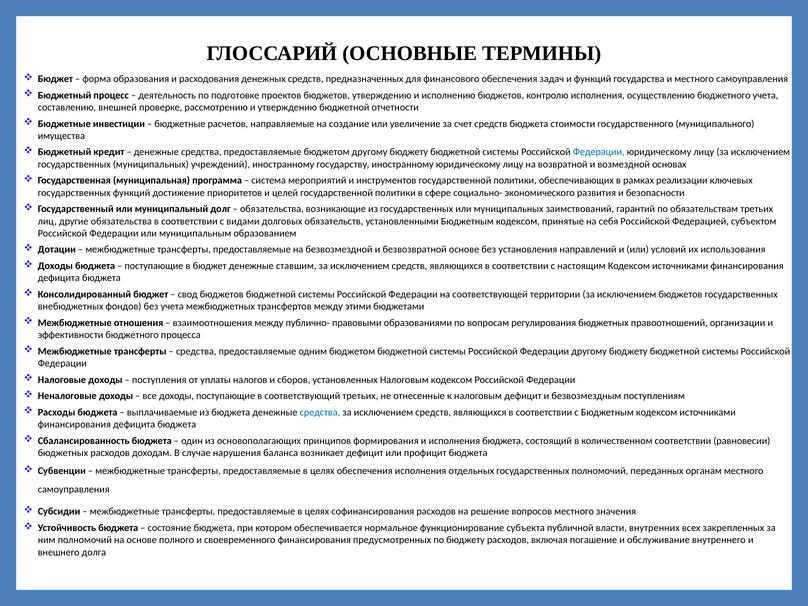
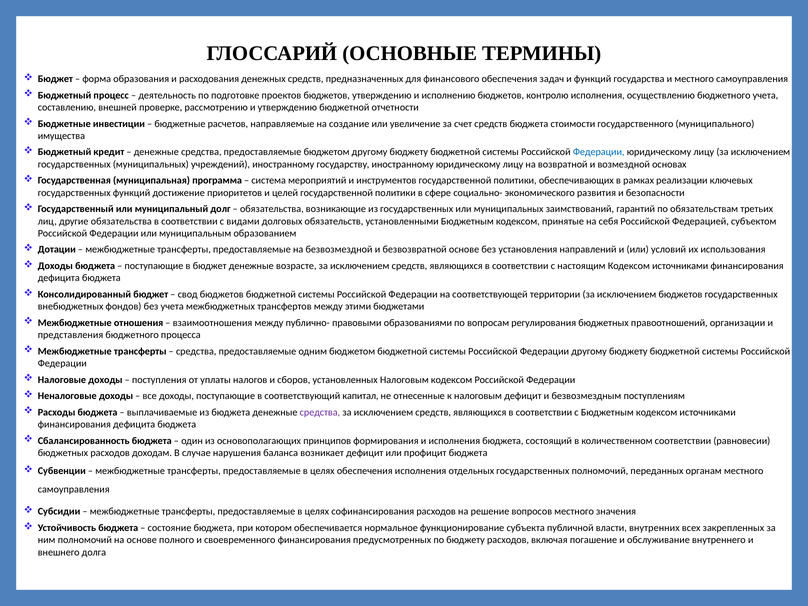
ставшим: ставшим -> возрасте (296, 266)
эффективности: эффективности -> представления (71, 335)
соответствующий третьих: третьих -> капитал (360, 396)
средства colour: blue -> purple (320, 412)
